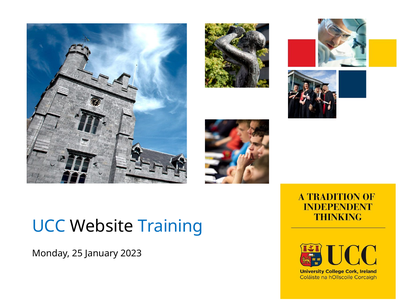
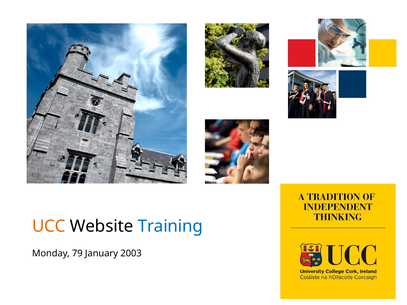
UCC colour: blue -> orange (49, 226)
25: 25 -> 79 (77, 254)
2023: 2023 -> 2003 (131, 254)
